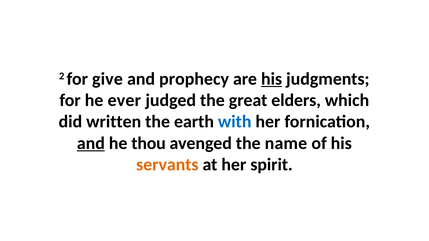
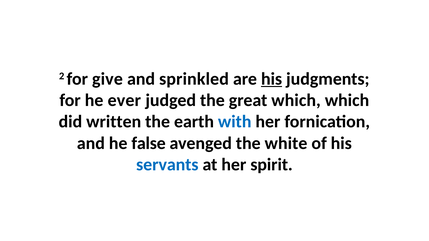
prophecy: prophecy -> sprinkled (194, 79)
great elders: elders -> which (296, 100)
and underline: present -> none (91, 143)
thou: thou -> false (149, 143)
name: name -> white (286, 143)
servants colour: orange -> blue (167, 165)
